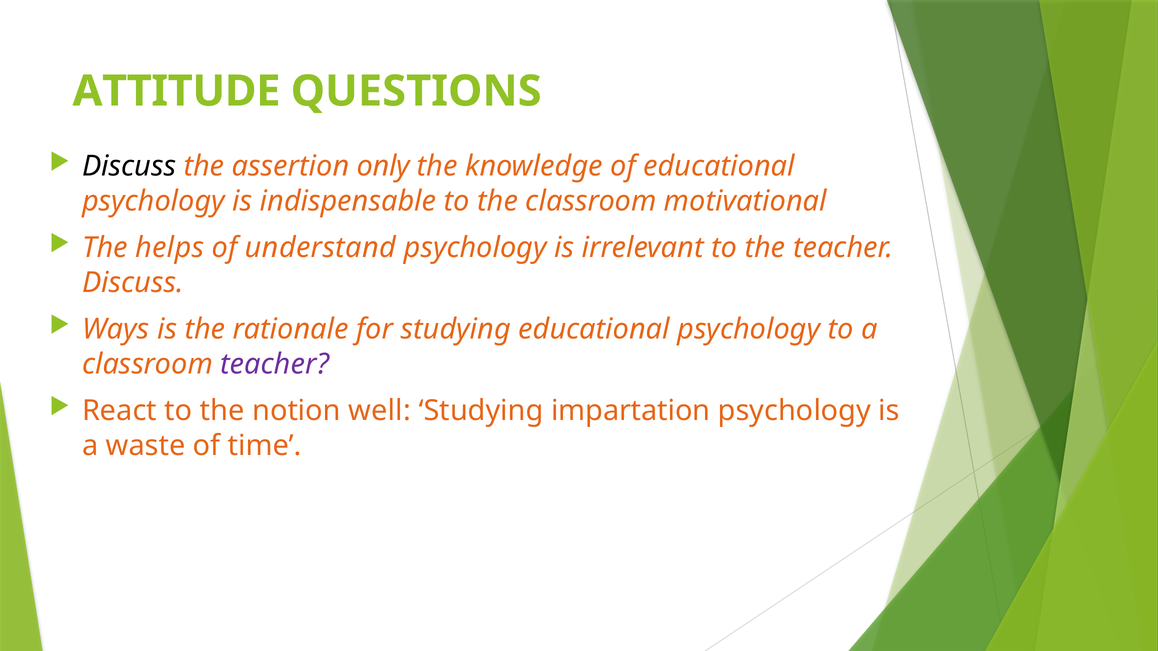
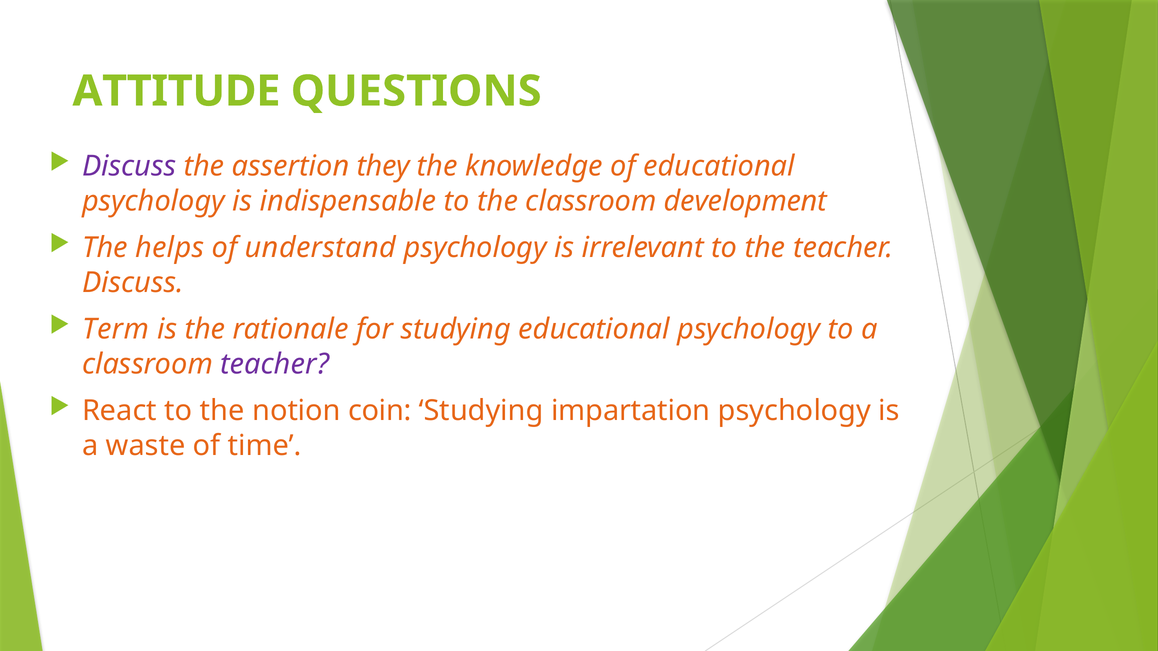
Discuss colour: black -> purple (129, 166)
only: only -> they (383, 166)
motivational: motivational -> development (745, 201)
Ways: Ways -> Term (116, 329)
well: well -> coin (380, 411)
